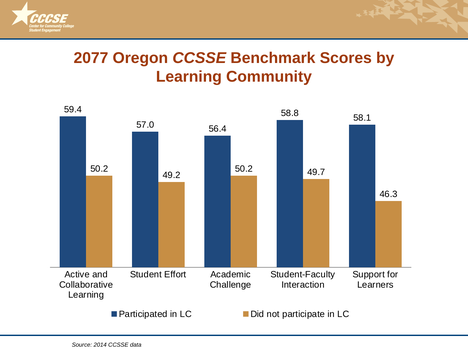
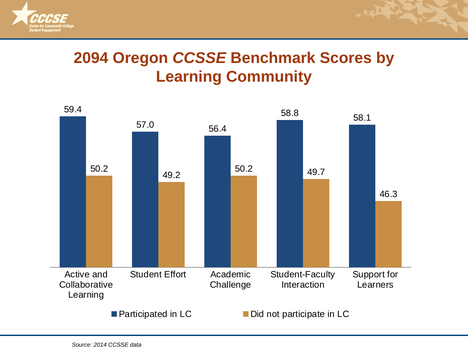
2077: 2077 -> 2094 (91, 58)
